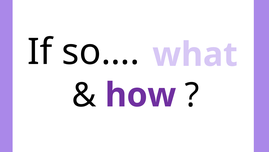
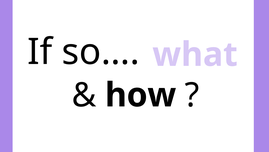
how colour: purple -> black (141, 95)
